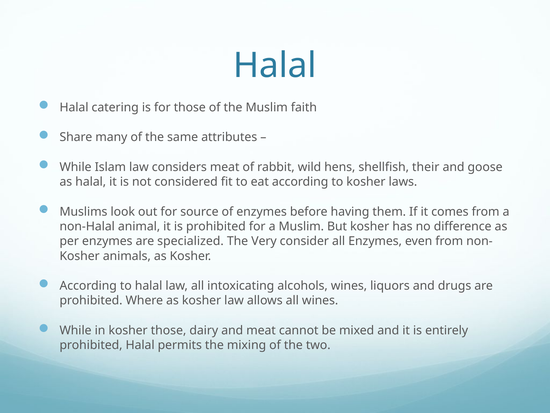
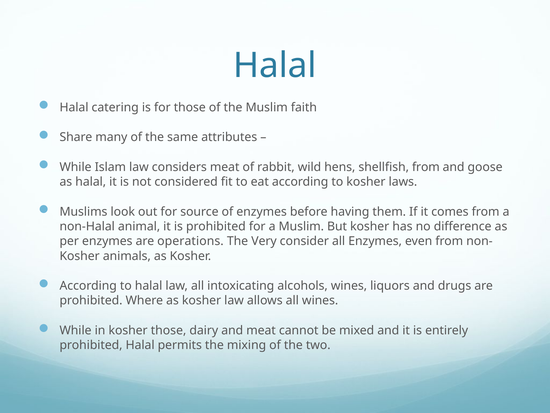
shellfish their: their -> from (426, 167)
specialized: specialized -> operations (190, 241)
